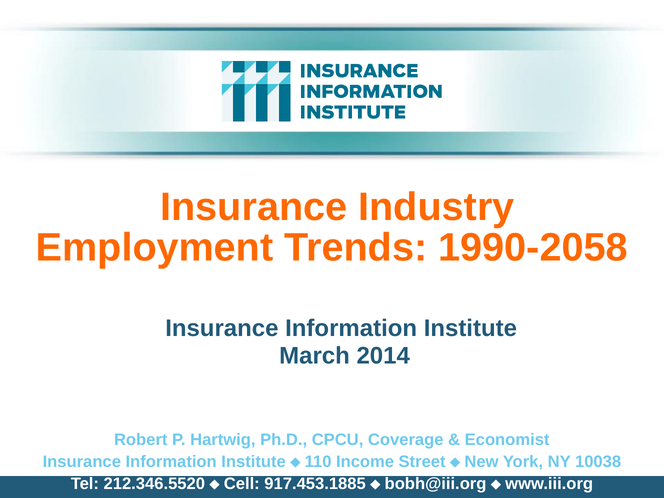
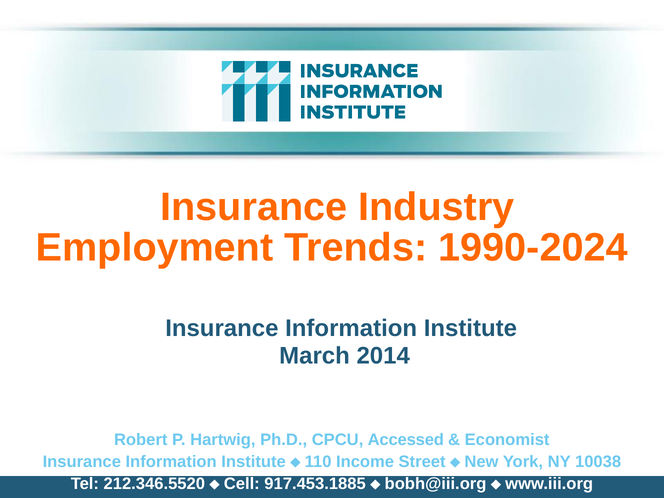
1990-2058: 1990-2058 -> 1990-2024 (533, 247)
Coverage: Coverage -> Accessed (406, 440)
